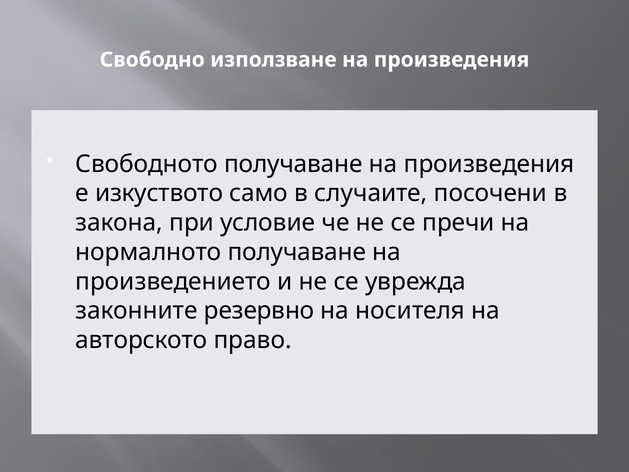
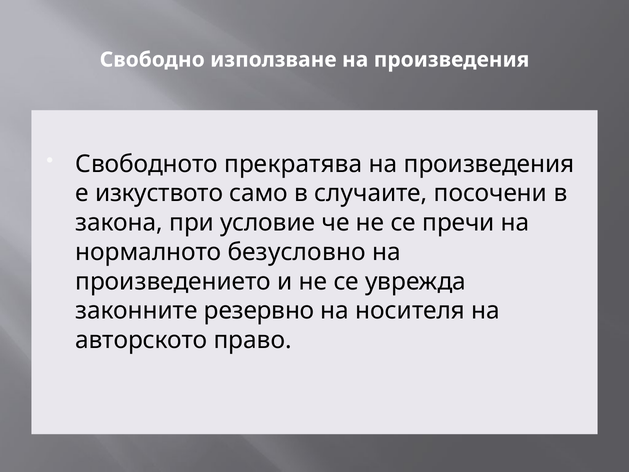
Свободното получаване: получаване -> прекратява (293, 164)
нормалното получаване: получаване -> безусловно (297, 252)
